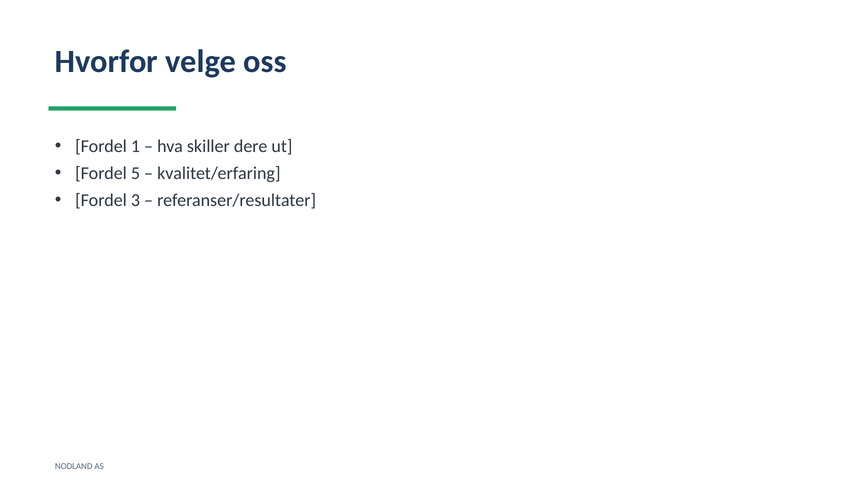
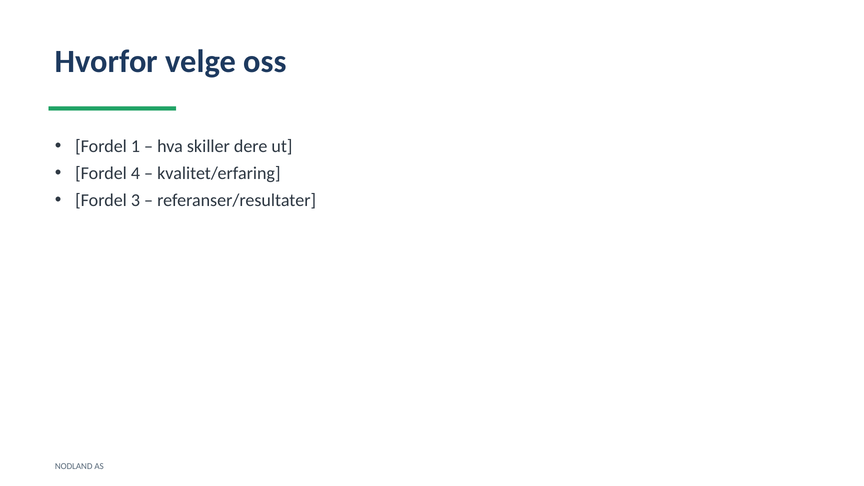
5: 5 -> 4 (135, 173)
